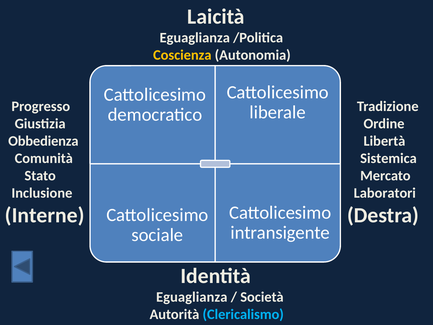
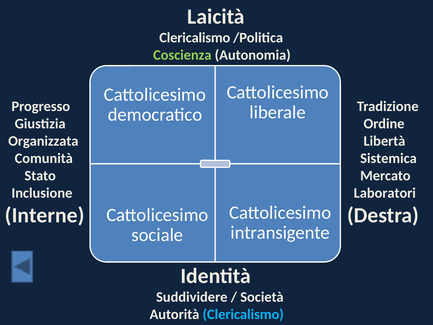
Eguaglianza: Eguaglianza -> Clericalismo (195, 38)
Coscienza colour: yellow -> light green (182, 55)
Obbedienza: Obbedienza -> Organizzata (43, 141)
Eguaglianza: Eguaglianza -> Suddividere (192, 297)
